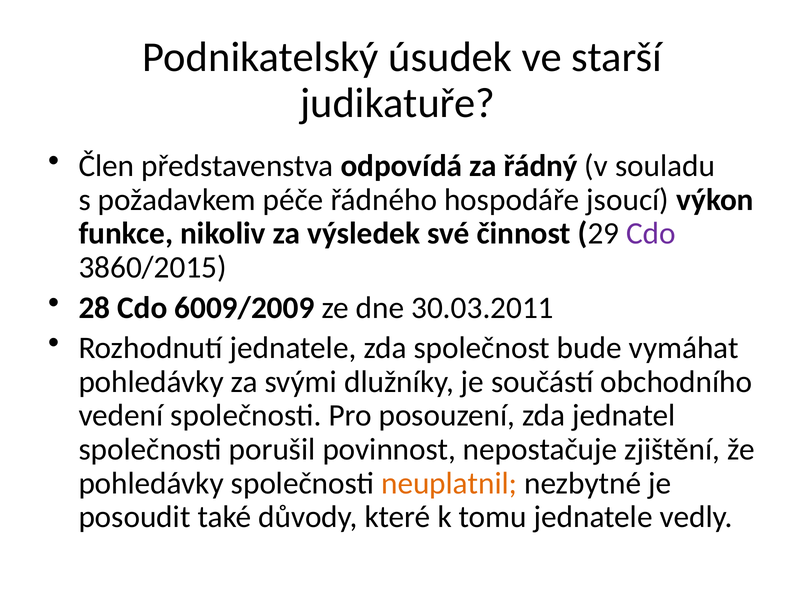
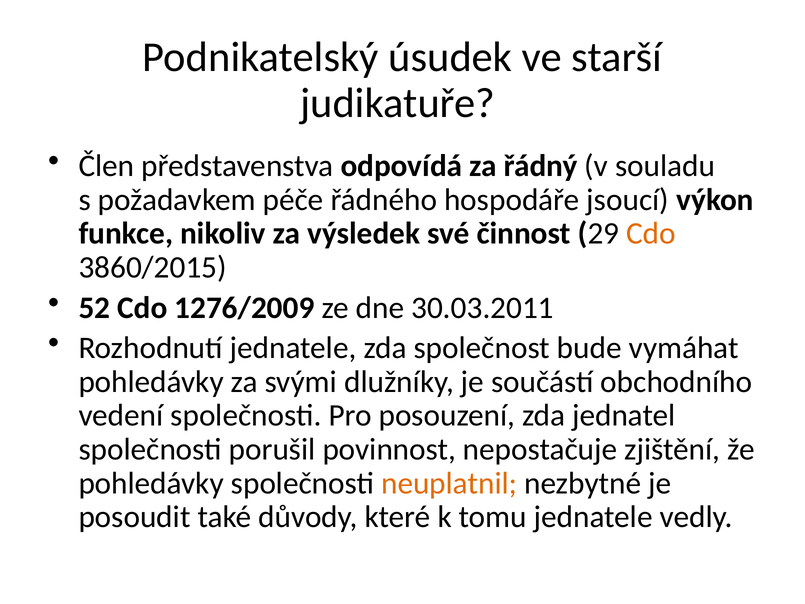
Cdo colour: purple -> orange (651, 234)
28: 28 -> 52 (94, 308)
6009/2009: 6009/2009 -> 1276/2009 (244, 308)
